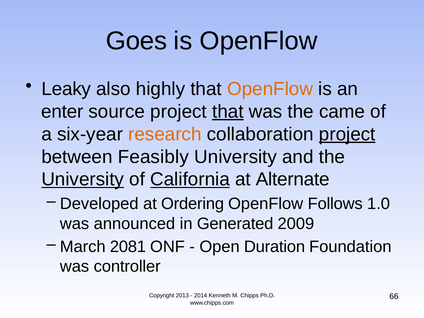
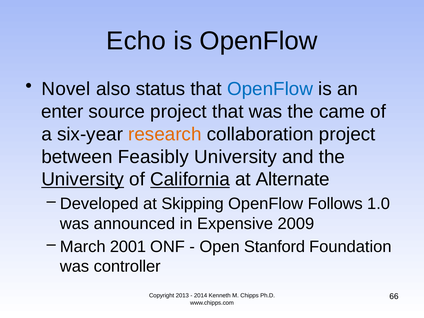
Goes: Goes -> Echo (136, 41)
Leaky: Leaky -> Novel (66, 89)
highly: highly -> status (161, 89)
OpenFlow colour: orange -> blue (270, 89)
that underline: present -> none (228, 112)
project underline: present -> none (347, 134)
Ordering: Ordering -> Skipping (193, 204)
Generated: Generated -> Expensive (235, 224)
2081: 2081 -> 2001 (128, 247)
Duration: Duration -> Stanford (275, 247)
